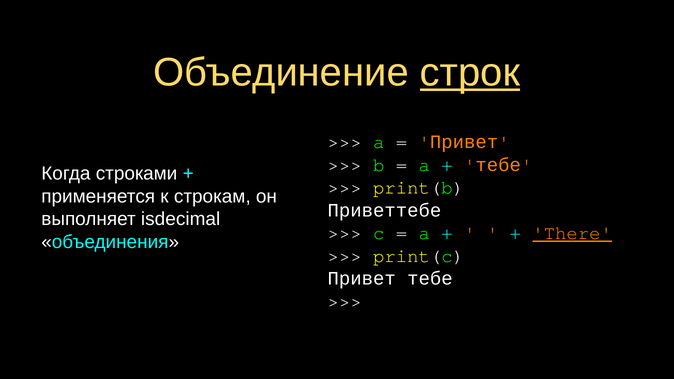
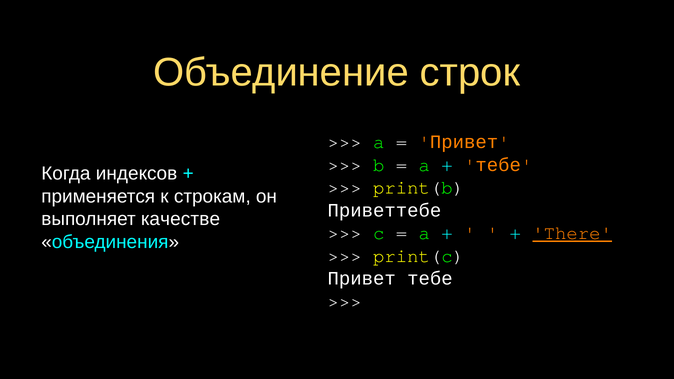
строк underline: present -> none (470, 73)
строками: строками -> индексов (136, 174)
isdecimal: isdecimal -> качестве (181, 219)
